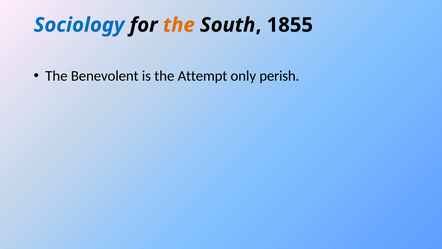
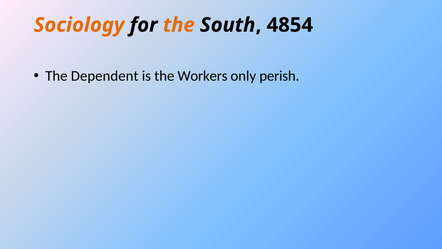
Sociology colour: blue -> orange (79, 25)
1855: 1855 -> 4854 (290, 25)
Benevolent: Benevolent -> Dependent (105, 76)
Attempt: Attempt -> Workers (203, 76)
